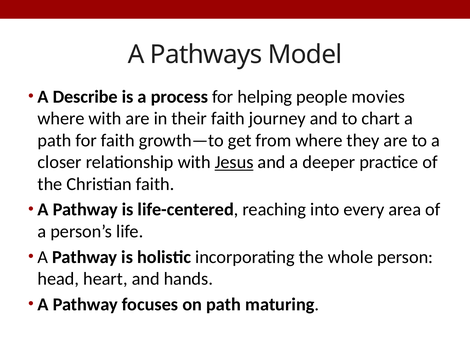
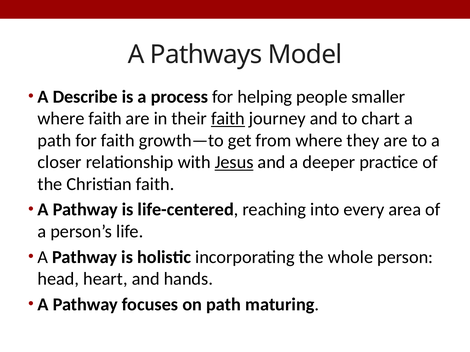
movies: movies -> smaller (378, 97)
where with: with -> faith (105, 119)
faith underline: none -> present (228, 119)
